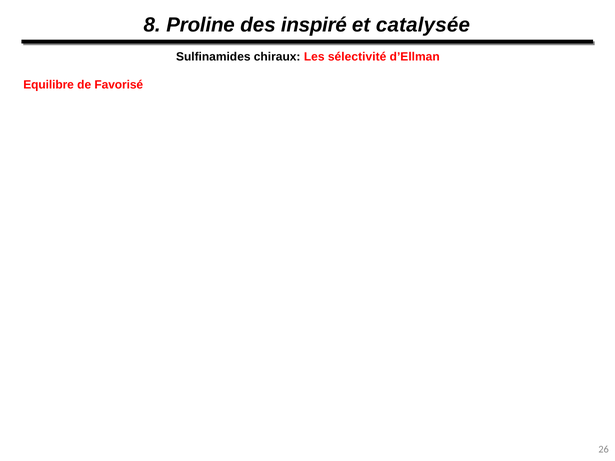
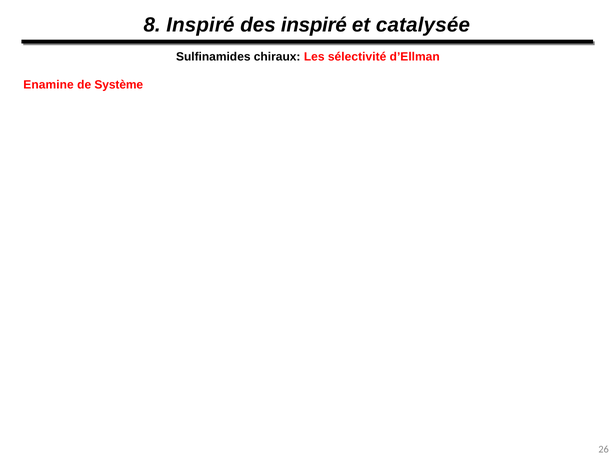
8 Proline: Proline -> Inspiré (200, 25)
Equilibre: Equilibre -> Enamine (49, 85)
Favorisé: Favorisé -> Système (119, 85)
